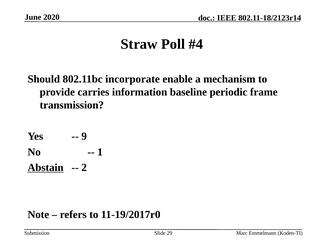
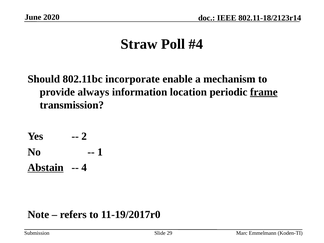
carries: carries -> always (93, 92)
baseline: baseline -> location (188, 92)
frame underline: none -> present (264, 92)
9: 9 -> 2 (84, 136)
2: 2 -> 4 (84, 168)
